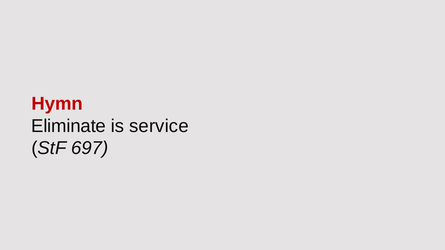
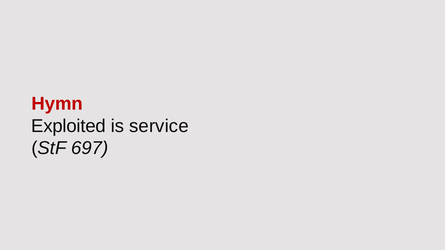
Eliminate: Eliminate -> Exploited (69, 126)
